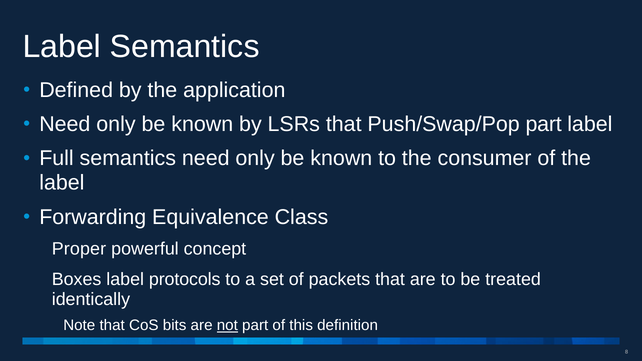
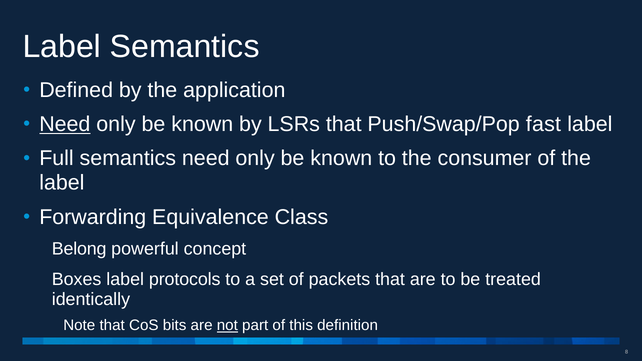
Need underline: none -> present (65, 124)
Push/Swap/Pop part: part -> fast (543, 124)
Proper: Proper -> Belong (79, 249)
